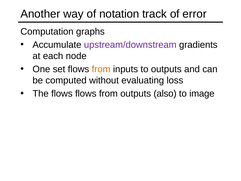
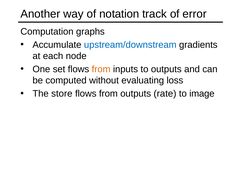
upstream/downstream colour: purple -> blue (130, 45)
The flows: flows -> store (62, 93)
also: also -> rate (165, 93)
